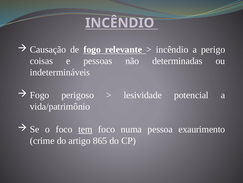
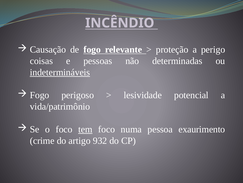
incêndio: incêndio -> proteção (172, 49)
indetermináveis underline: none -> present (60, 72)
865: 865 -> 932 (100, 140)
